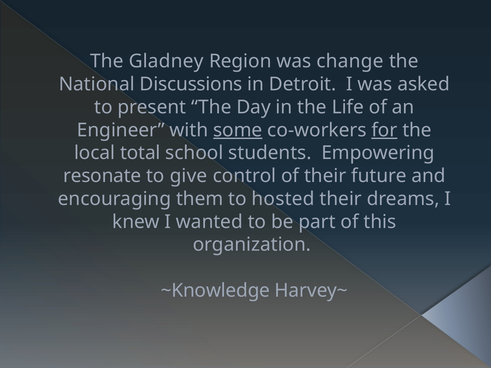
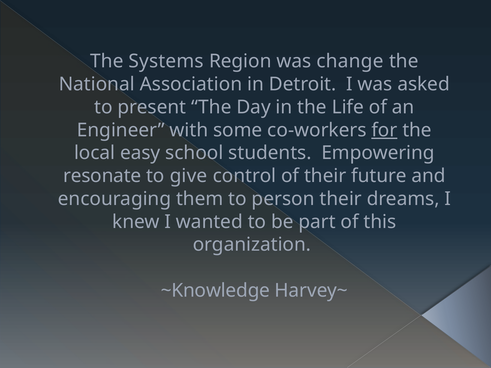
Gladney: Gladney -> Systems (166, 61)
Discussions: Discussions -> Association (191, 84)
some underline: present -> none (238, 130)
total: total -> easy (140, 153)
hosted: hosted -> person (283, 199)
